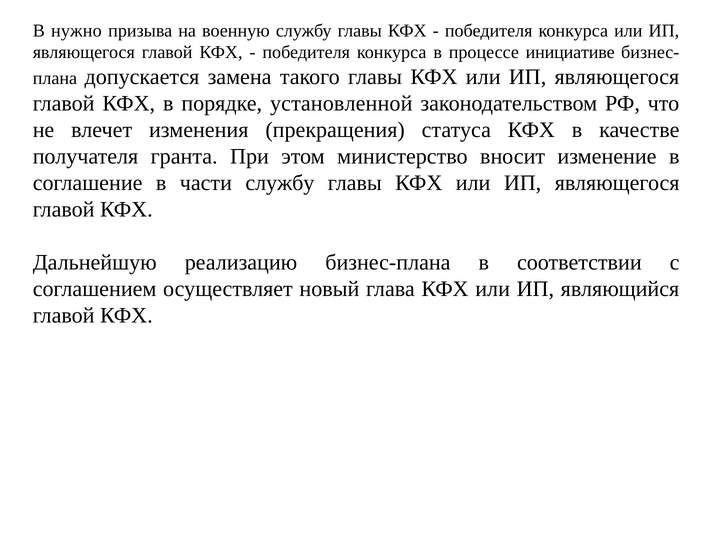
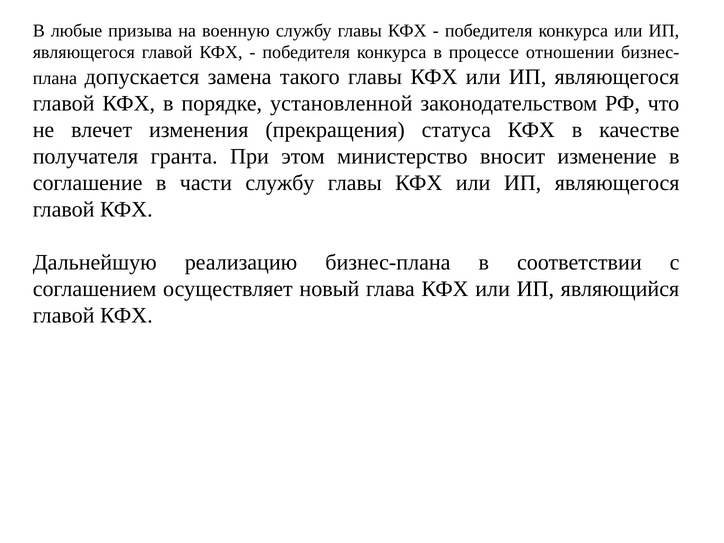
нужно: нужно -> любые (77, 31)
инициативе: инициативе -> отношении (570, 52)
